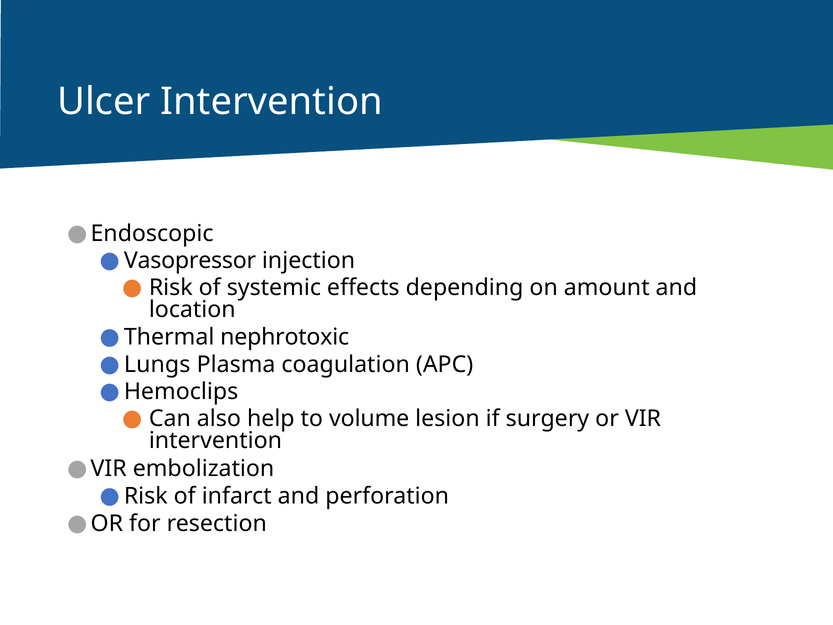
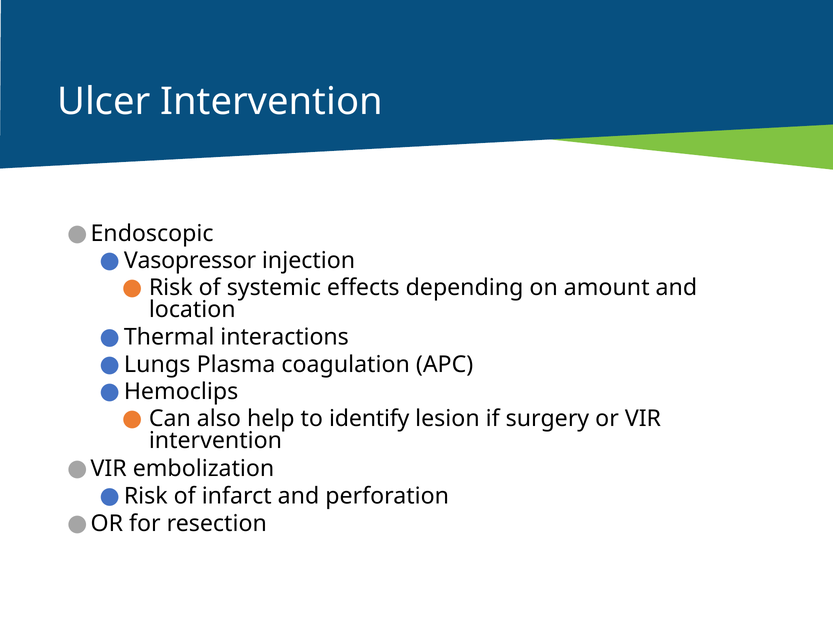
nephrotoxic: nephrotoxic -> interactions (285, 337)
volume: volume -> identify (369, 418)
